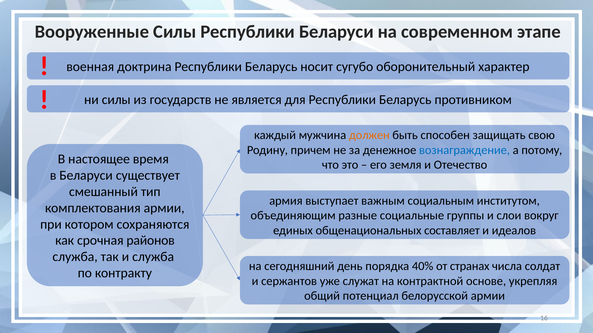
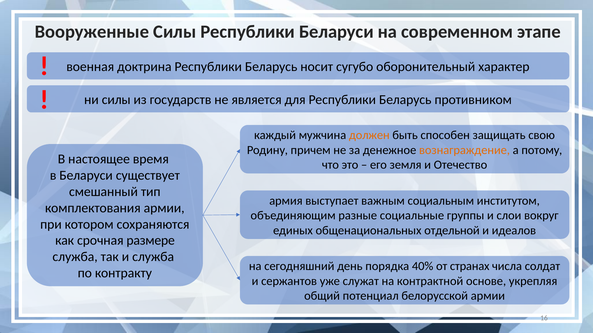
вознаграждение colour: blue -> orange (464, 150)
составляет: составляет -> отдельной (452, 231)
районов: районов -> размере (151, 241)
